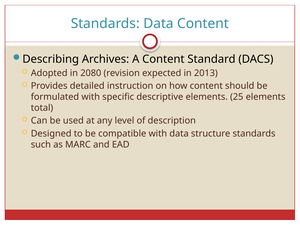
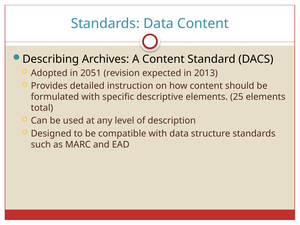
2080: 2080 -> 2051 (91, 73)
